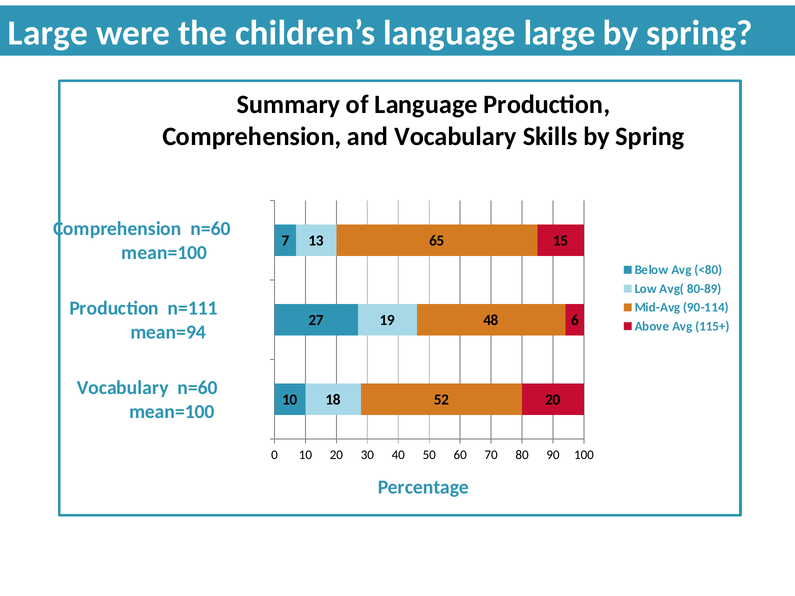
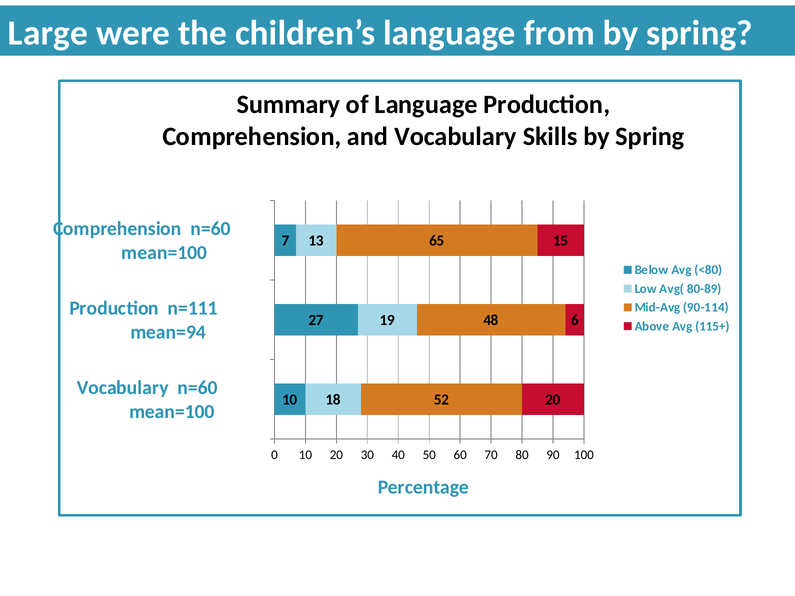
language large: large -> from (559, 33)
